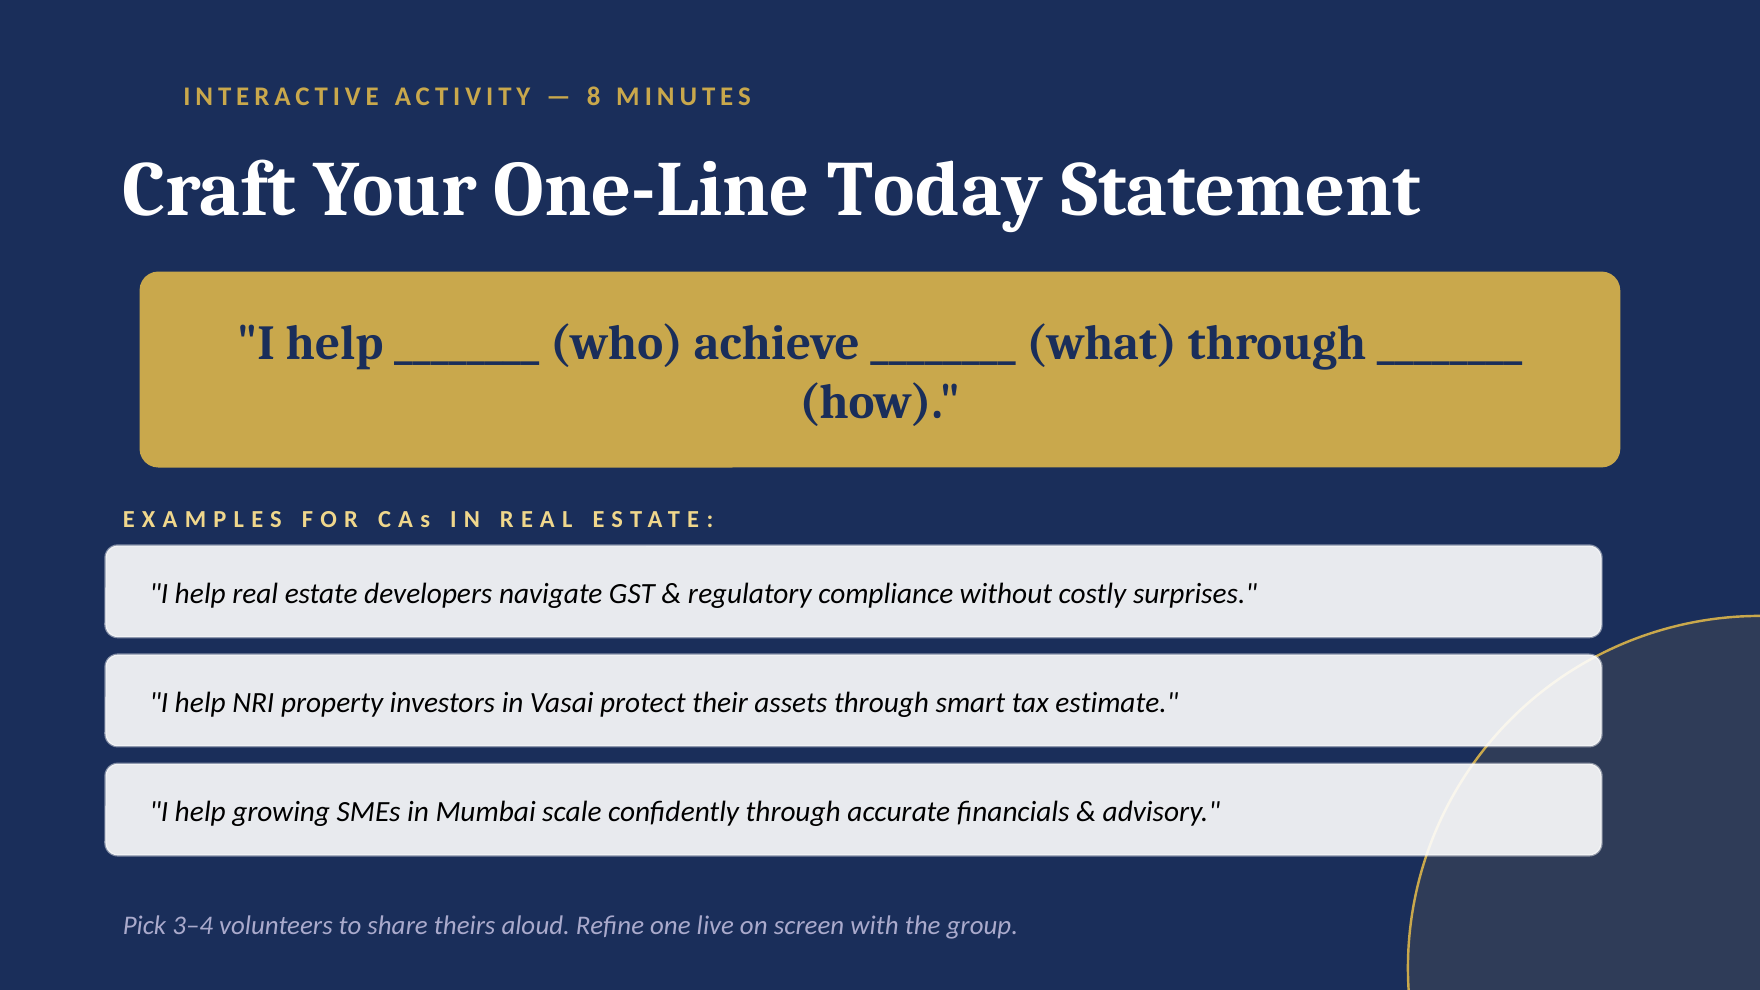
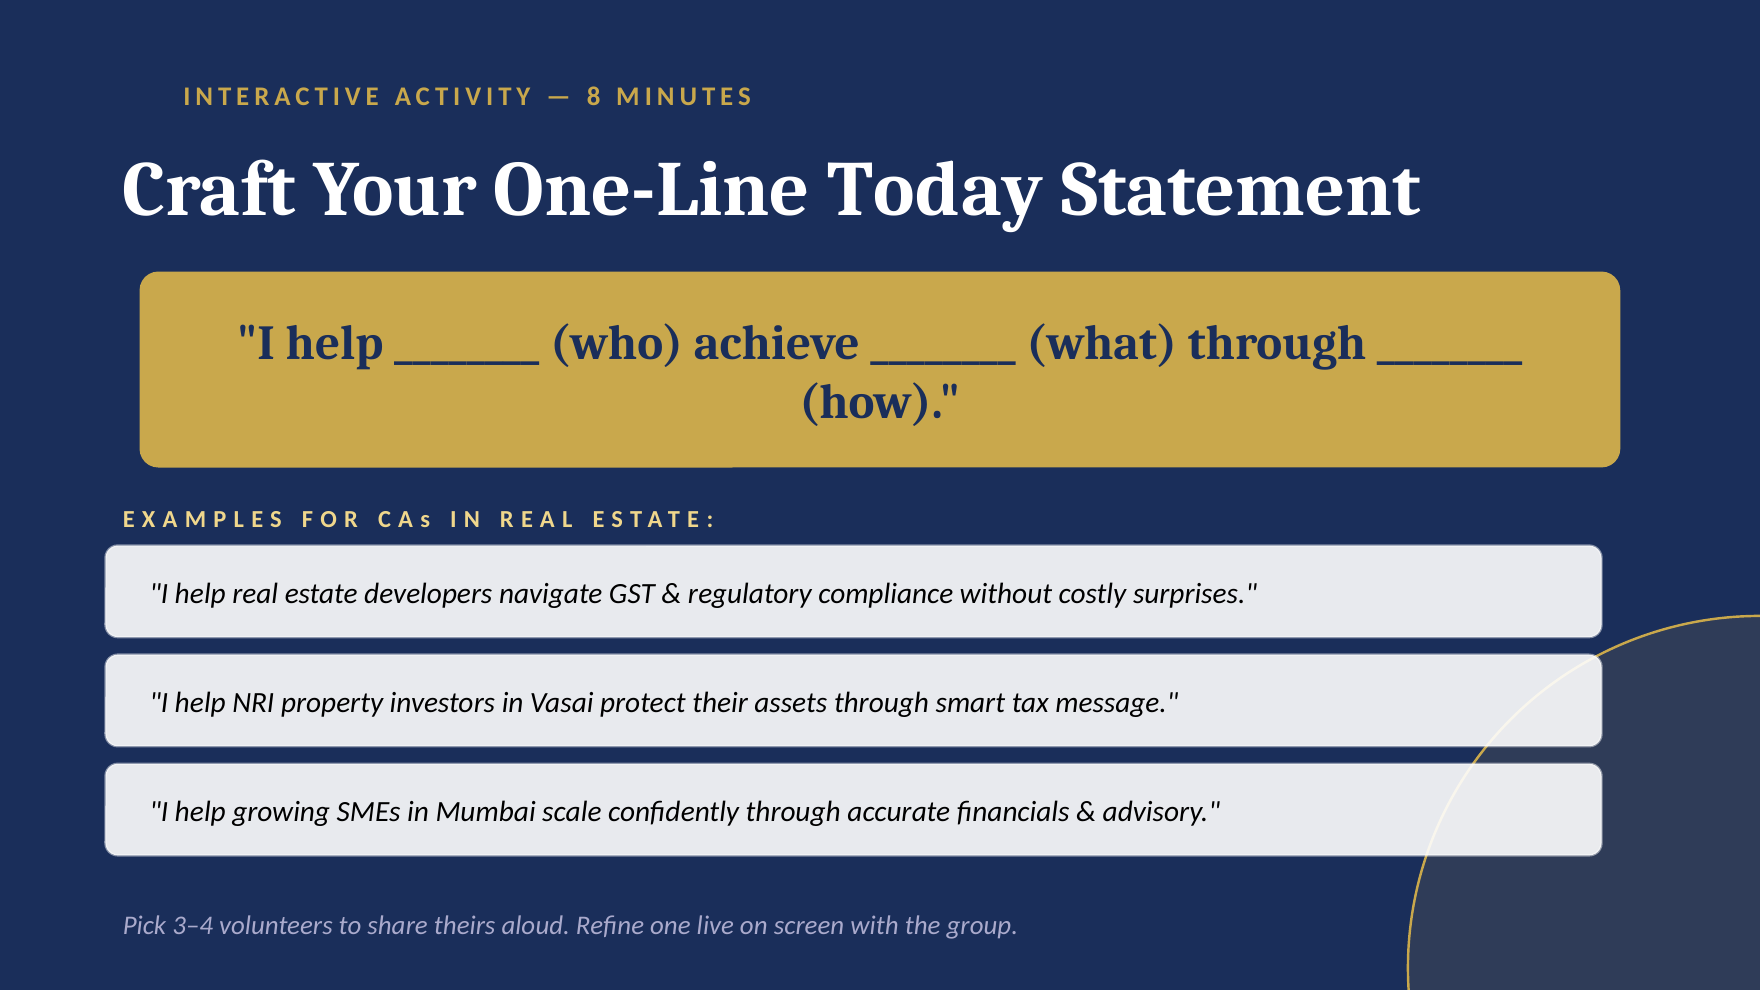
estimate: estimate -> message (1117, 703)
